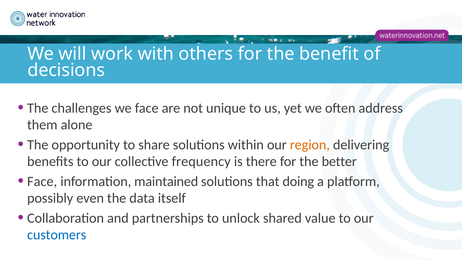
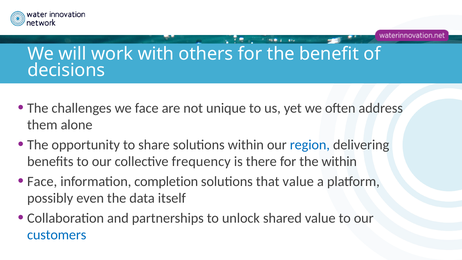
region colour: orange -> blue (310, 145)
the better: better -> within (339, 162)
maintained: maintained -> completion (166, 181)
that doing: doing -> value (298, 181)
